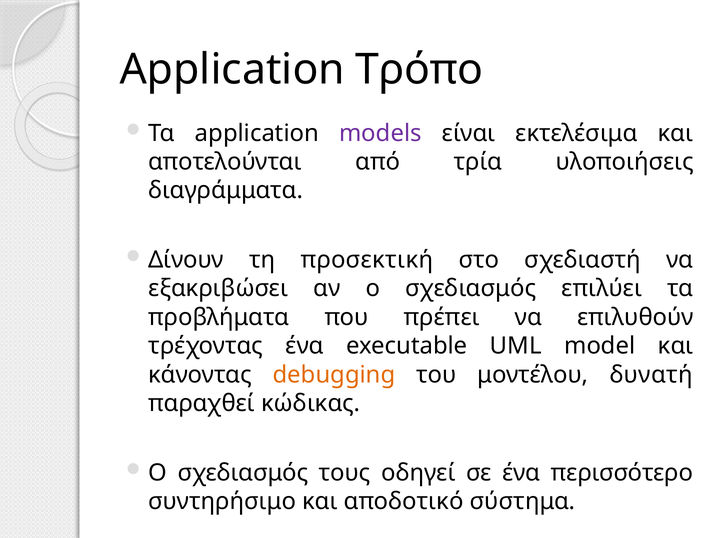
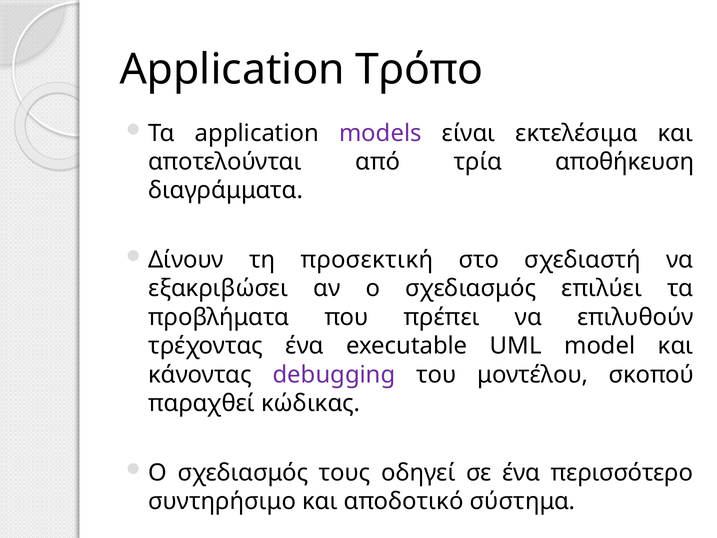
υλοποιήσεις: υλοποιήσεις -> αποθήκευση (625, 162)
debugging colour: orange -> purple (334, 374)
δυνατή: δυνατή -> σκοπού (651, 374)
